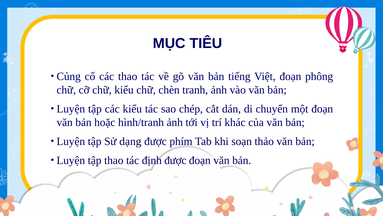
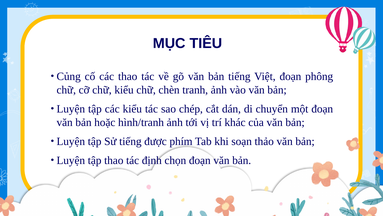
Sử dạng: dạng -> tiếng (130, 141)
định được: được -> chọn (175, 160)
